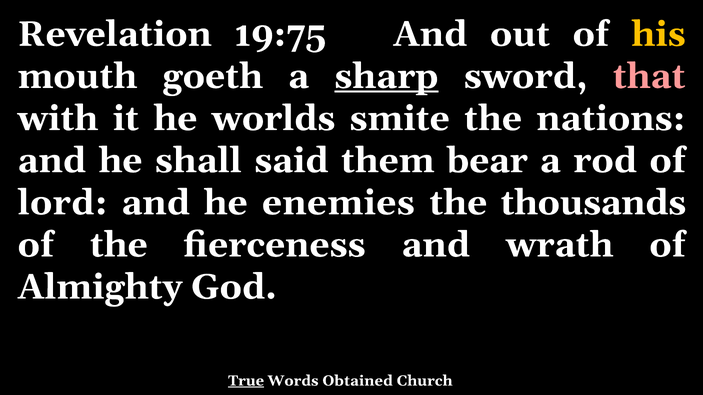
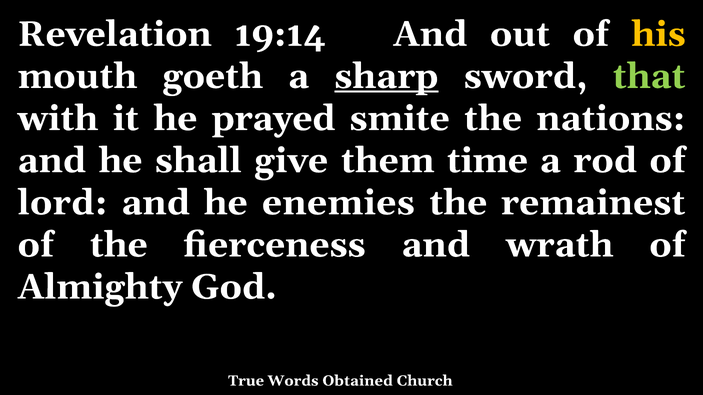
19:75: 19:75 -> 19:14 (280, 34)
that colour: pink -> light green (649, 76)
worlds: worlds -> prayed (274, 119)
said: said -> give (291, 161)
bear: bear -> time (487, 161)
thousands: thousands -> remainest (593, 203)
True underline: present -> none (246, 381)
